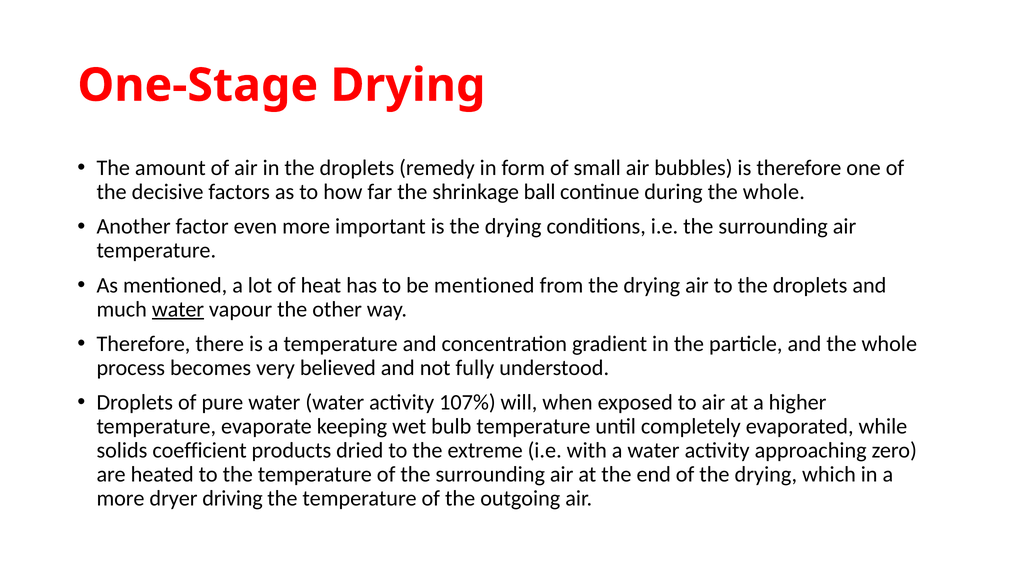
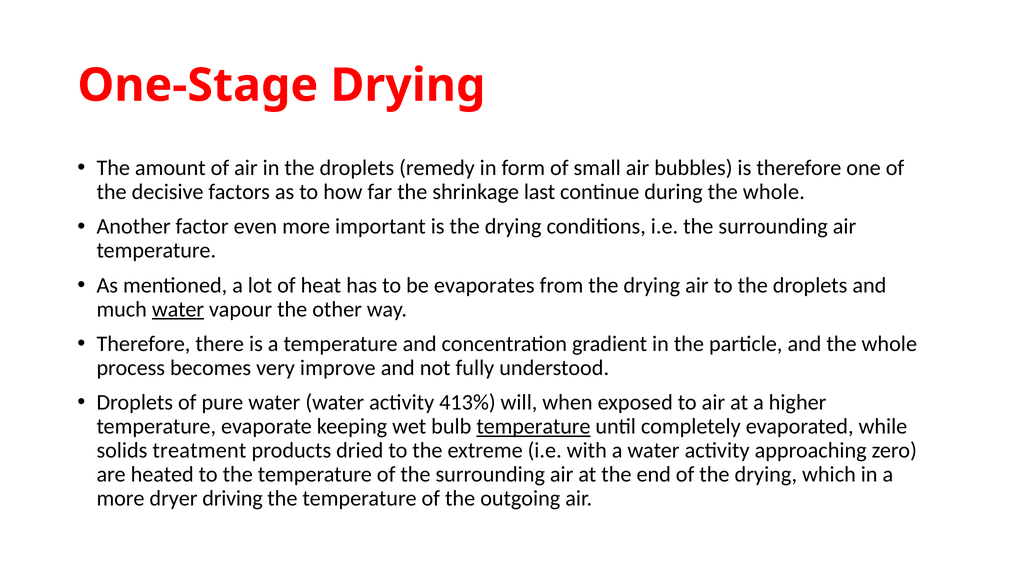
ball: ball -> last (540, 192)
be mentioned: mentioned -> evaporates (484, 285)
believed: believed -> improve (338, 368)
107%: 107% -> 413% (467, 402)
temperature underline: none -> present (533, 426)
coefficient: coefficient -> treatment (199, 450)
